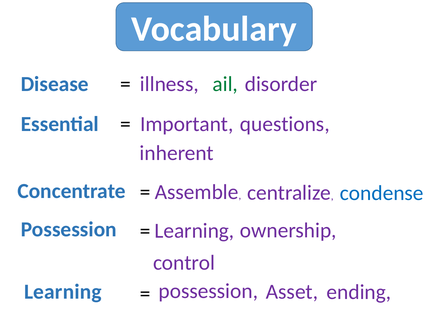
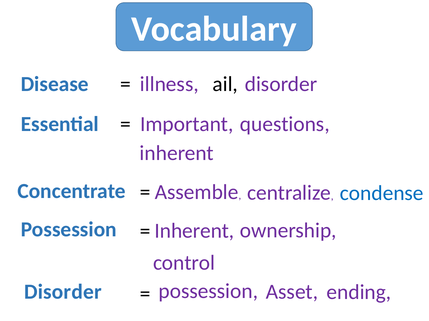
ail colour: green -> black (225, 84)
Learning: Learning -> Inherent (194, 231)
Learning: Learning -> Disorder (63, 293)
